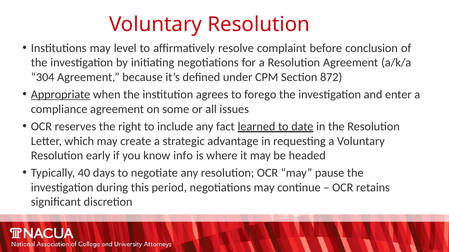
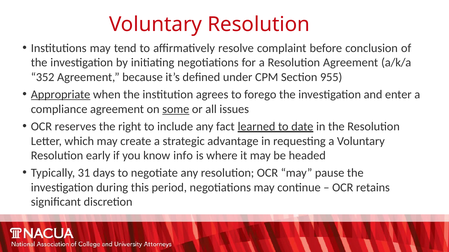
level: level -> tend (125, 48)
304: 304 -> 352 (43, 77)
872: 872 -> 955 (331, 77)
some underline: none -> present (176, 109)
40: 40 -> 31 (84, 173)
